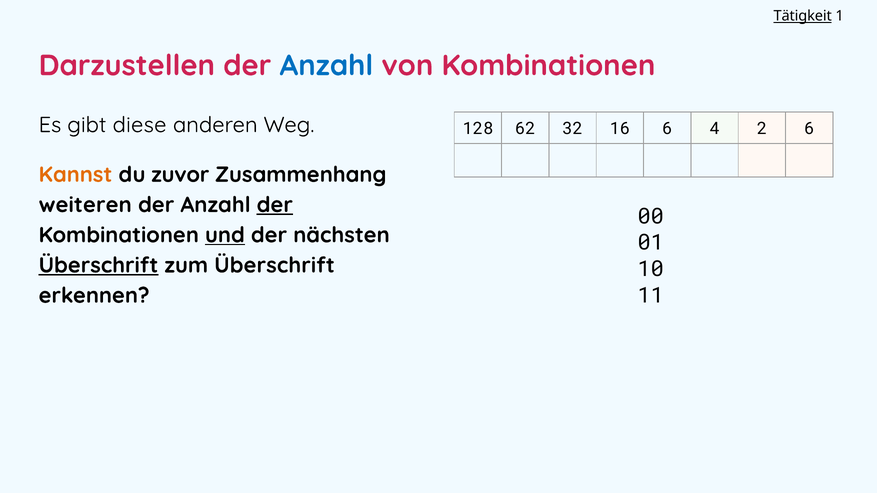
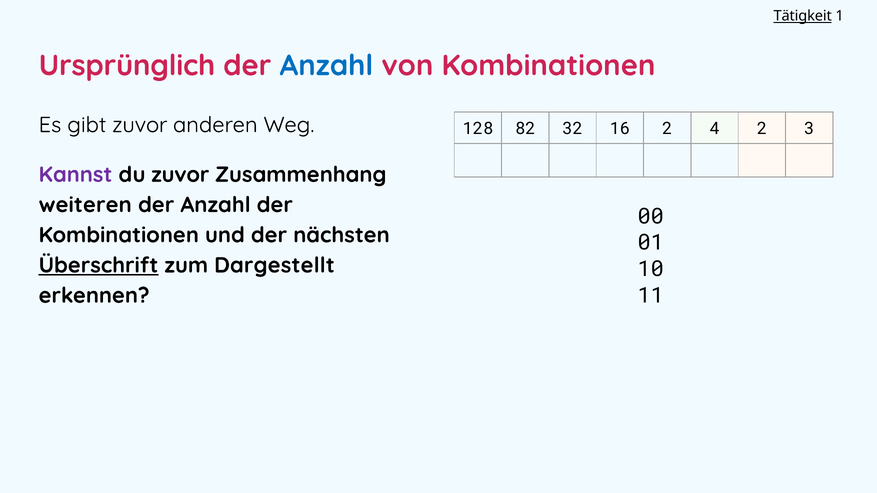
Darzustellen: Darzustellen -> Ursprünglich (127, 66)
gibt diese: diese -> zuvor (140, 125)
62: 62 -> 82 (525, 129)
16 6: 6 -> 2 (667, 129)
2 6: 6 -> 3 (809, 129)
Kannst colour: orange -> purple (75, 175)
der underline: present -> none (275, 205)
und underline: present -> none (225, 235)
zum Überschrift: Überschrift -> Dargestellt (274, 265)
